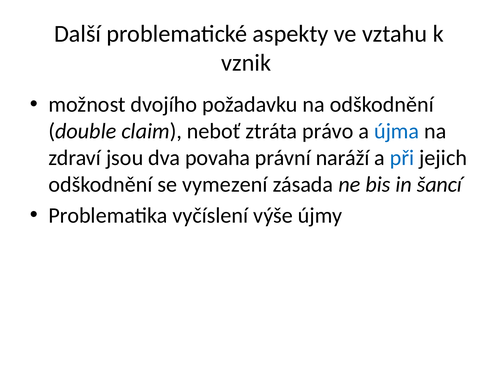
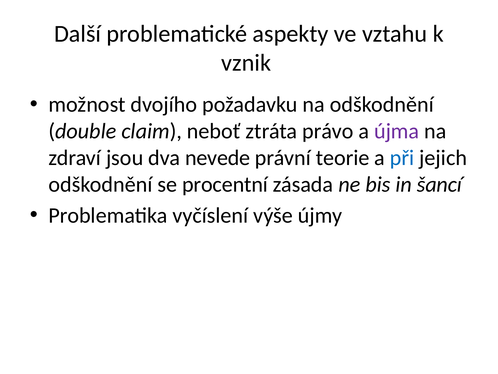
újma colour: blue -> purple (397, 131)
povaha: povaha -> nevede (218, 158)
naráží: naráží -> teorie (343, 158)
vymezení: vymezení -> procentní (225, 184)
